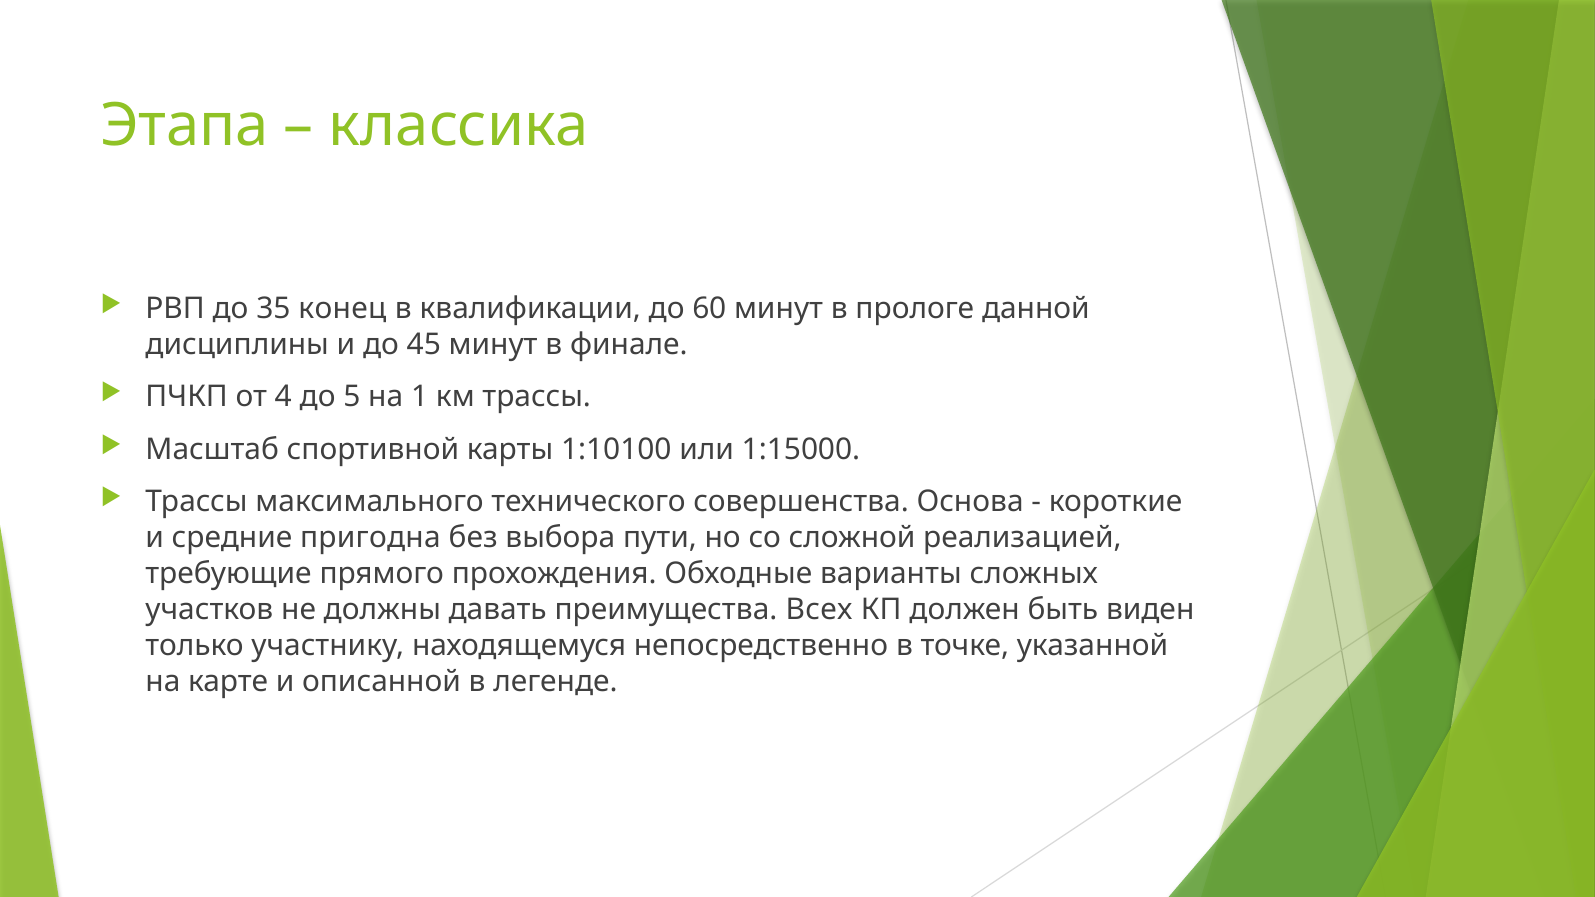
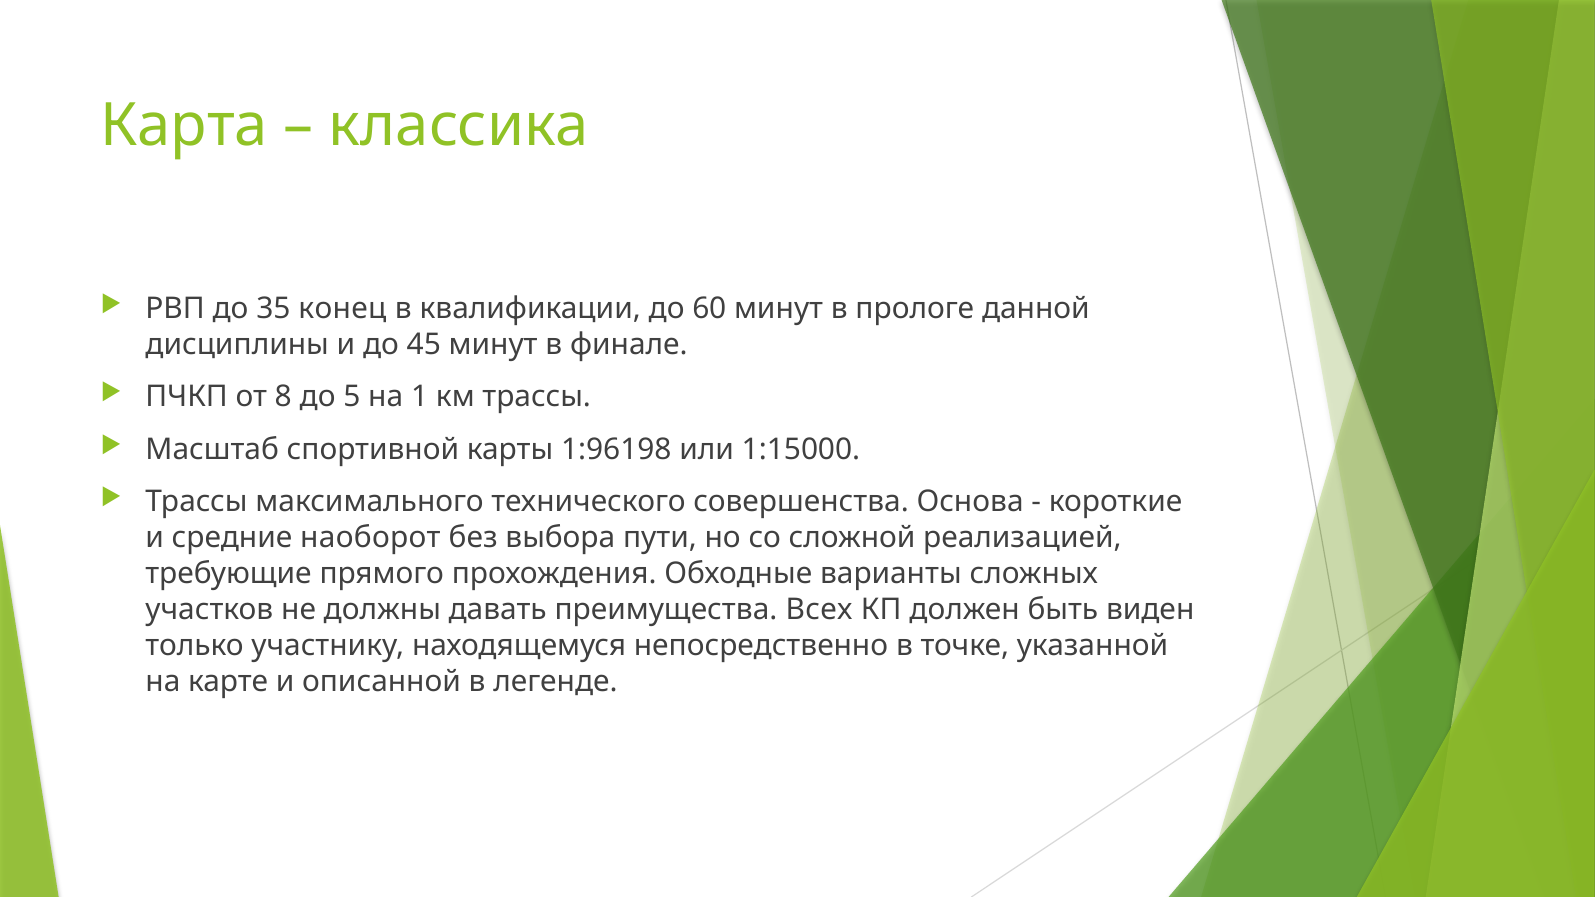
Этапа: Этапа -> Карта (184, 126)
4: 4 -> 8 (283, 397)
1:10100: 1:10100 -> 1:96198 (616, 450)
пригодна: пригодна -> наоборот (370, 538)
